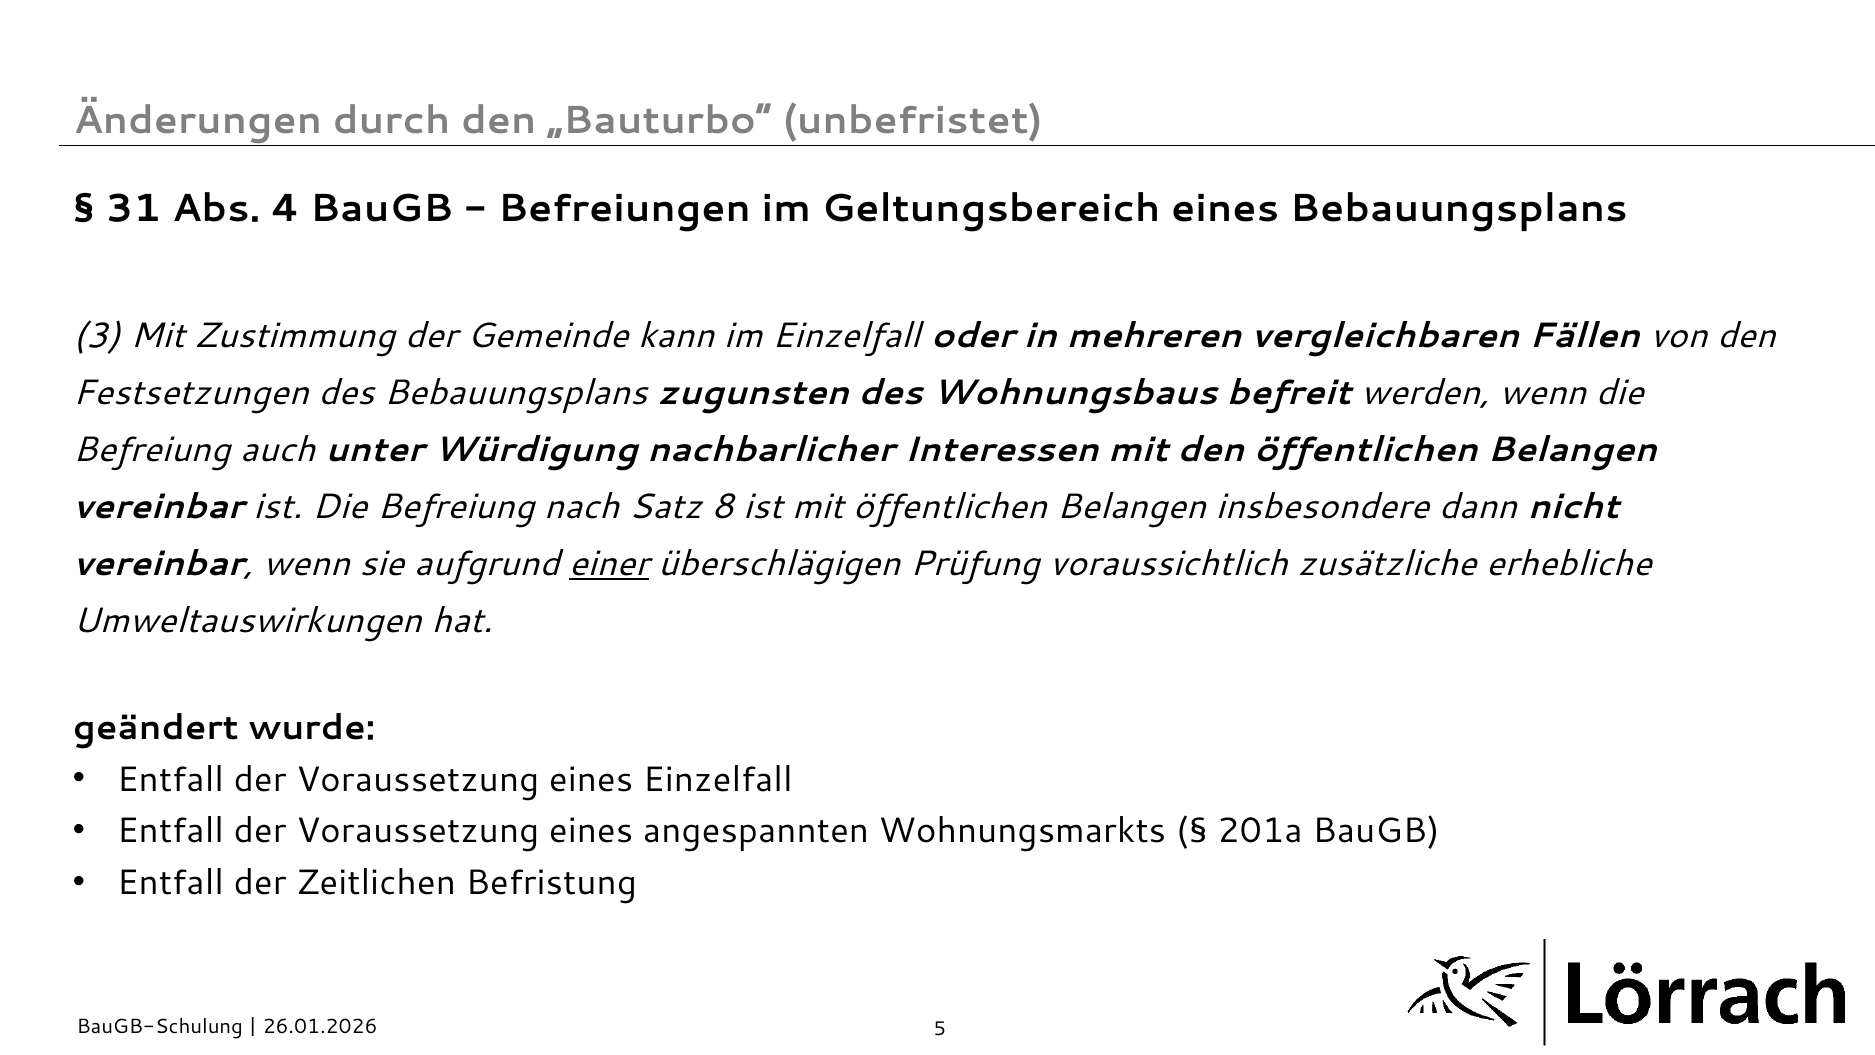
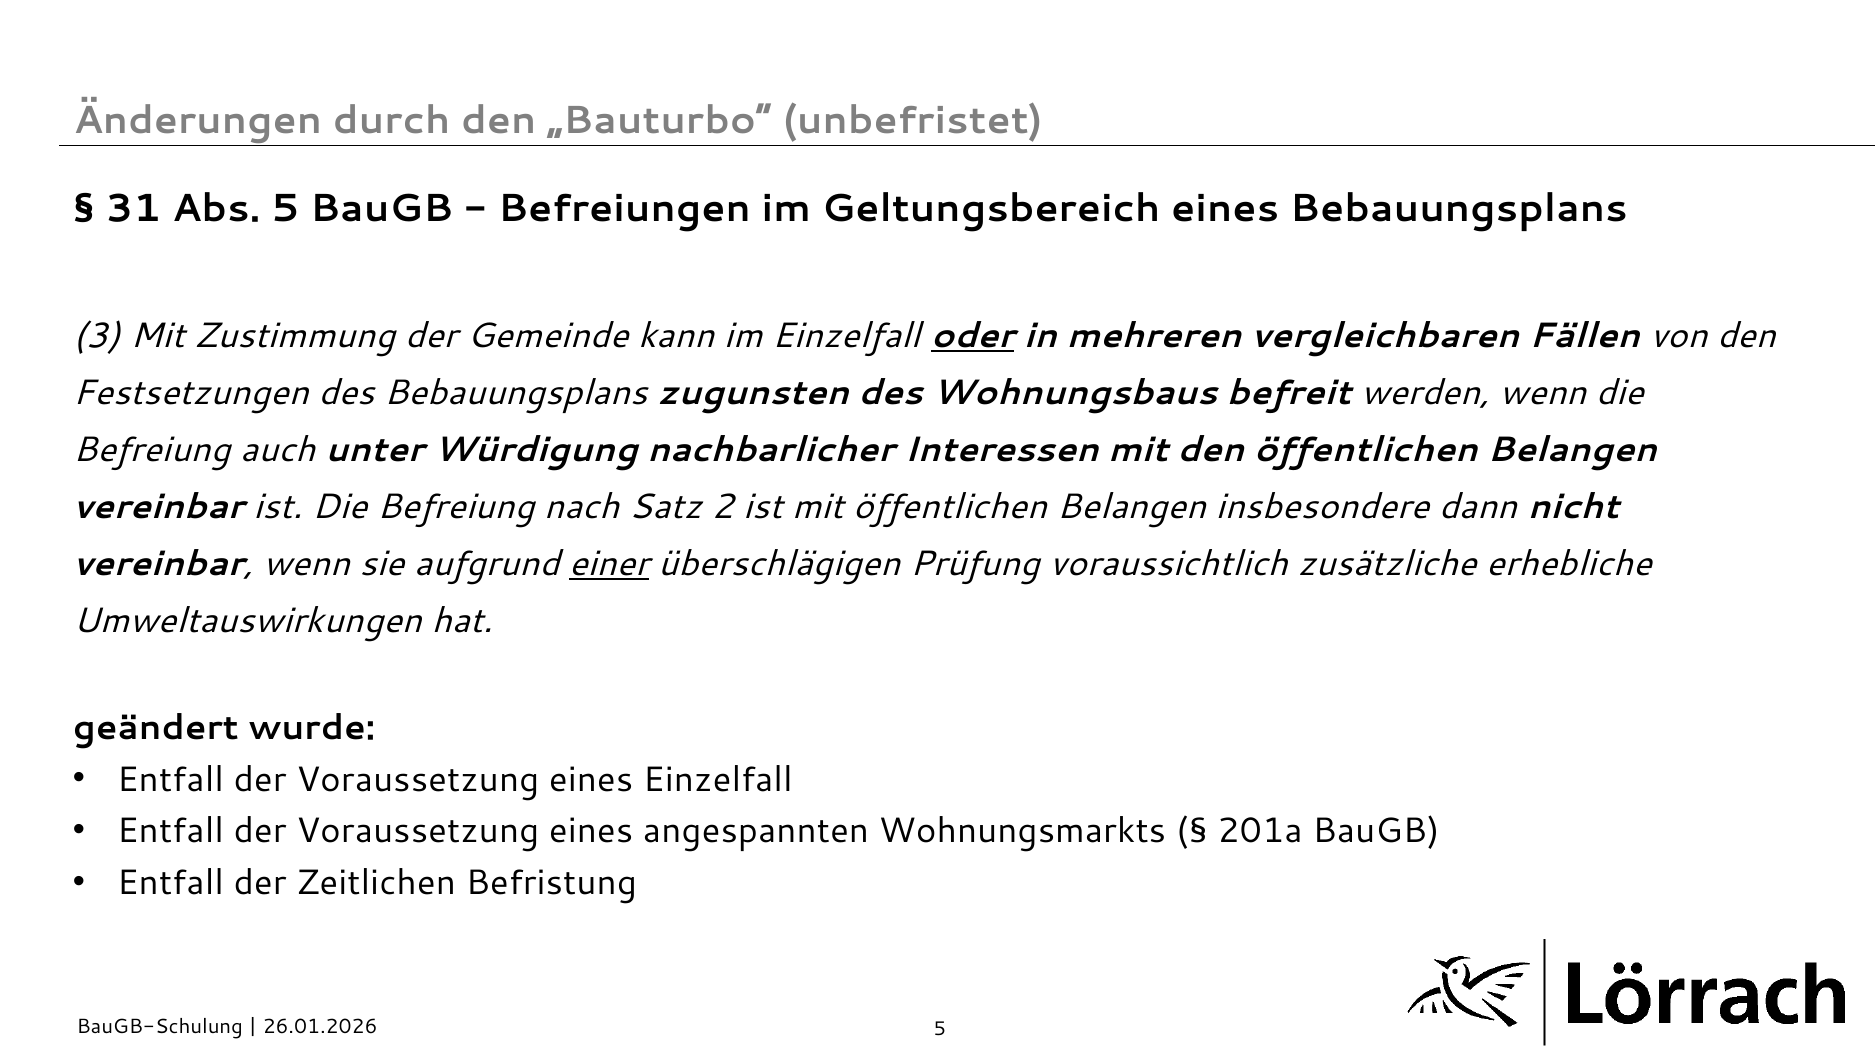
Abs 4: 4 -> 5 (285, 208)
oder underline: none -> present (973, 336)
8: 8 -> 2 (722, 506)
